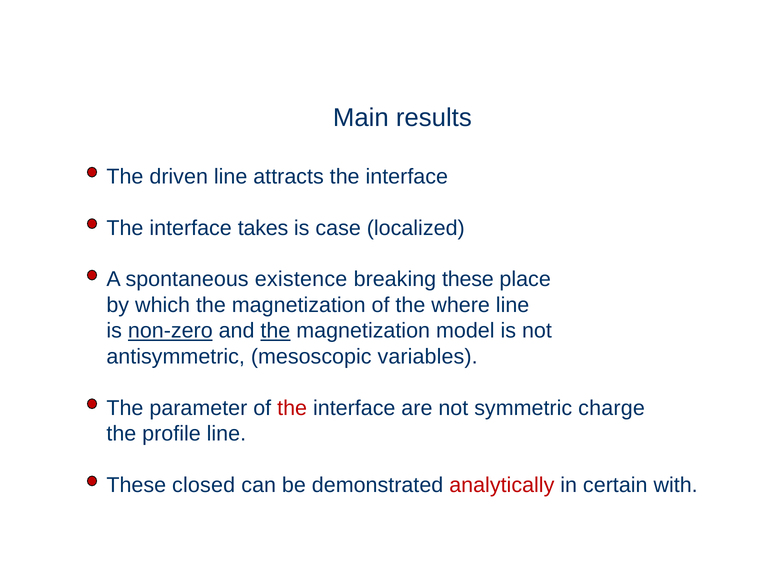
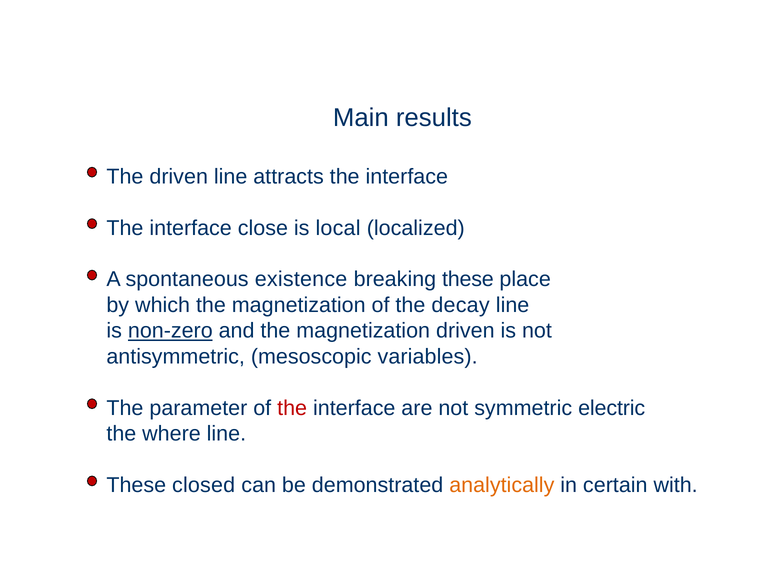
takes: takes -> close (263, 228)
case: case -> local (338, 228)
where: where -> decay (461, 306)
the underline: present -> none (275, 331)
magnetization model: model -> driven (465, 331)
charge: charge -> electric (612, 409)
profile: profile -> where (171, 434)
analytically colour: red -> orange (502, 486)
